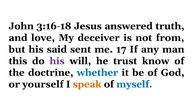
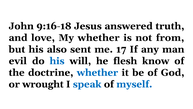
3:16-18: 3:16-18 -> 9:16-18 (54, 26)
My deceiver: deceiver -> whether (99, 38)
said: said -> also (57, 49)
this: this -> evil (18, 61)
his colour: purple -> blue (57, 61)
trust: trust -> flesh (125, 61)
yourself: yourself -> wrought (43, 84)
speak colour: orange -> blue (87, 84)
